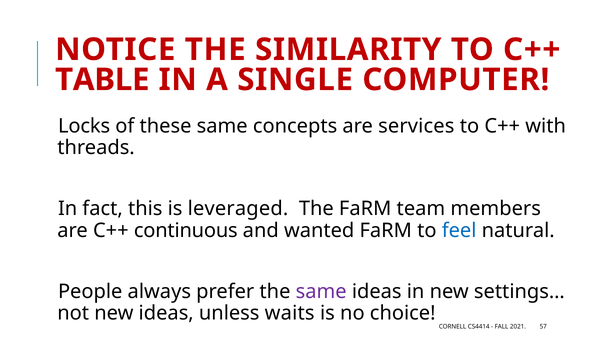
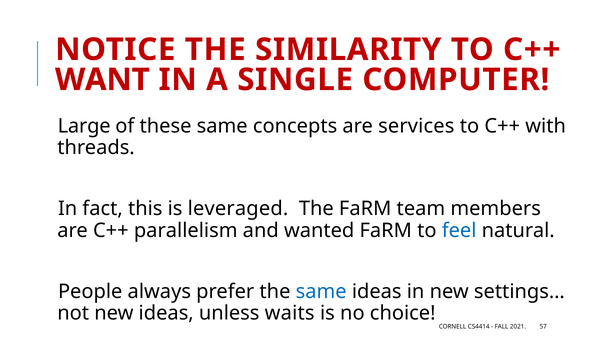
TABLE: TABLE -> WANT (102, 80)
Locks: Locks -> Large (84, 126)
continuous: continuous -> parallelism (186, 230)
same colour: purple -> blue (321, 291)
